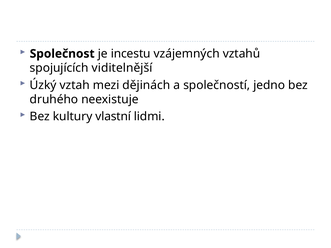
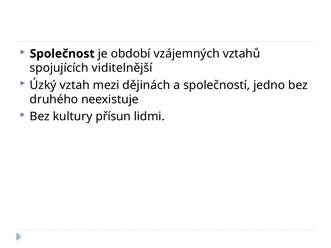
incestu: incestu -> období (131, 54)
vlastní: vlastní -> přísun (113, 117)
